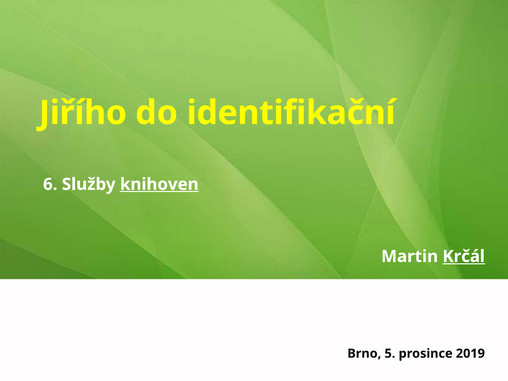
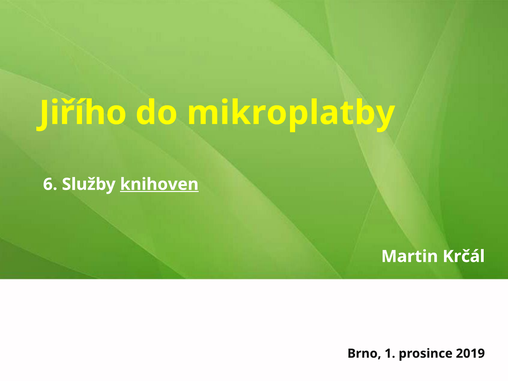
identifikační: identifikační -> mikroplatby (291, 113)
Krčál underline: present -> none (464, 256)
5: 5 -> 1 (390, 354)
